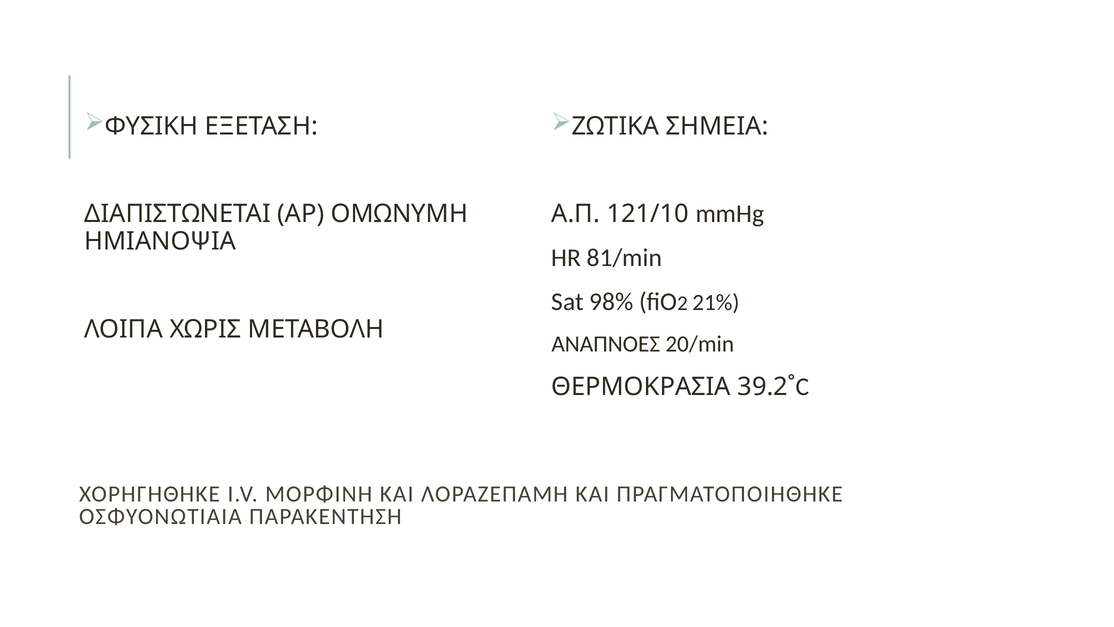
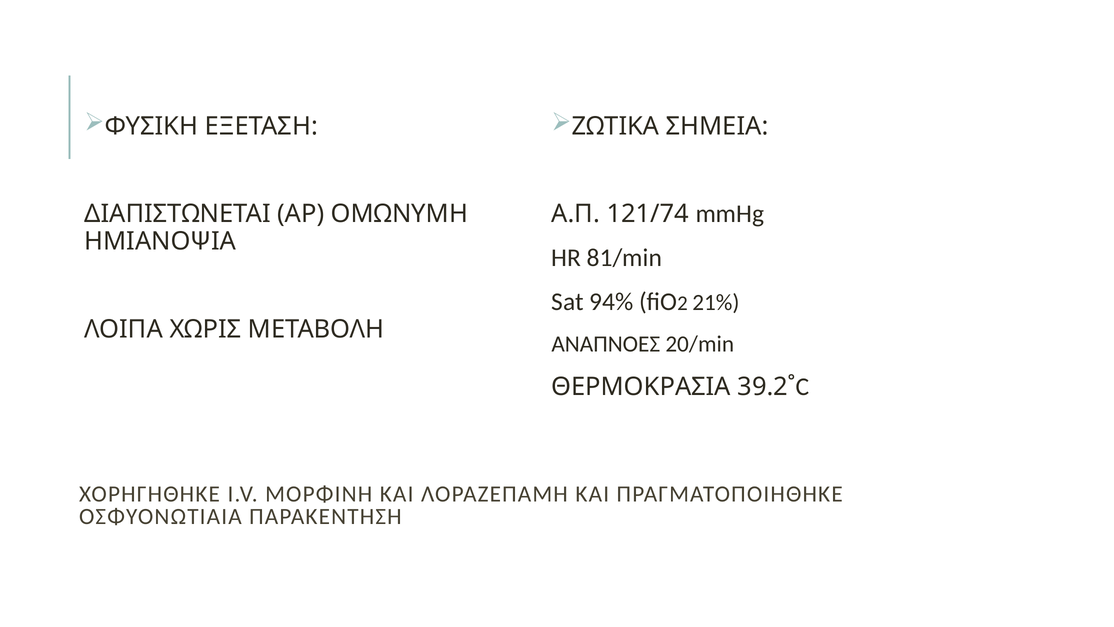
121/10: 121/10 -> 121/74 (648, 214)
98%: 98% -> 94% (611, 301)
